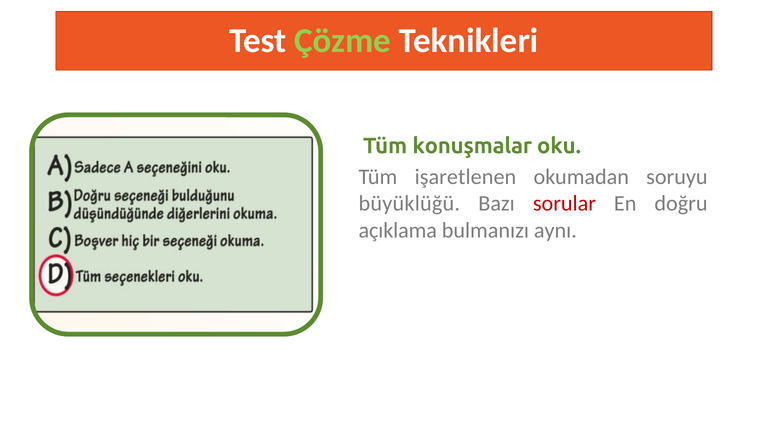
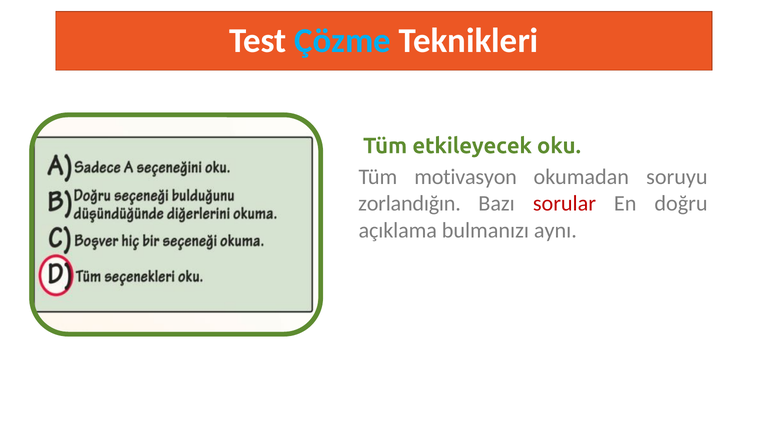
Çözme colour: light green -> light blue (343, 41)
konuşmalar: konuşmalar -> etkileyecek (472, 146)
işaretlenen: işaretlenen -> motivasyon (466, 177)
büyüklüğü: büyüklüğü -> zorlandığın (410, 204)
